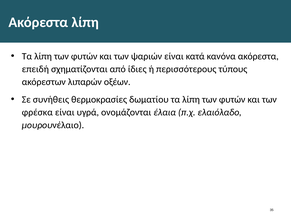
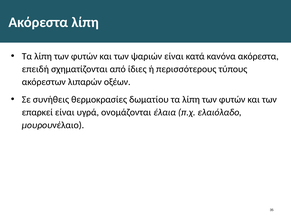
φρέσκα: φρέσκα -> επαρκεί (37, 112)
